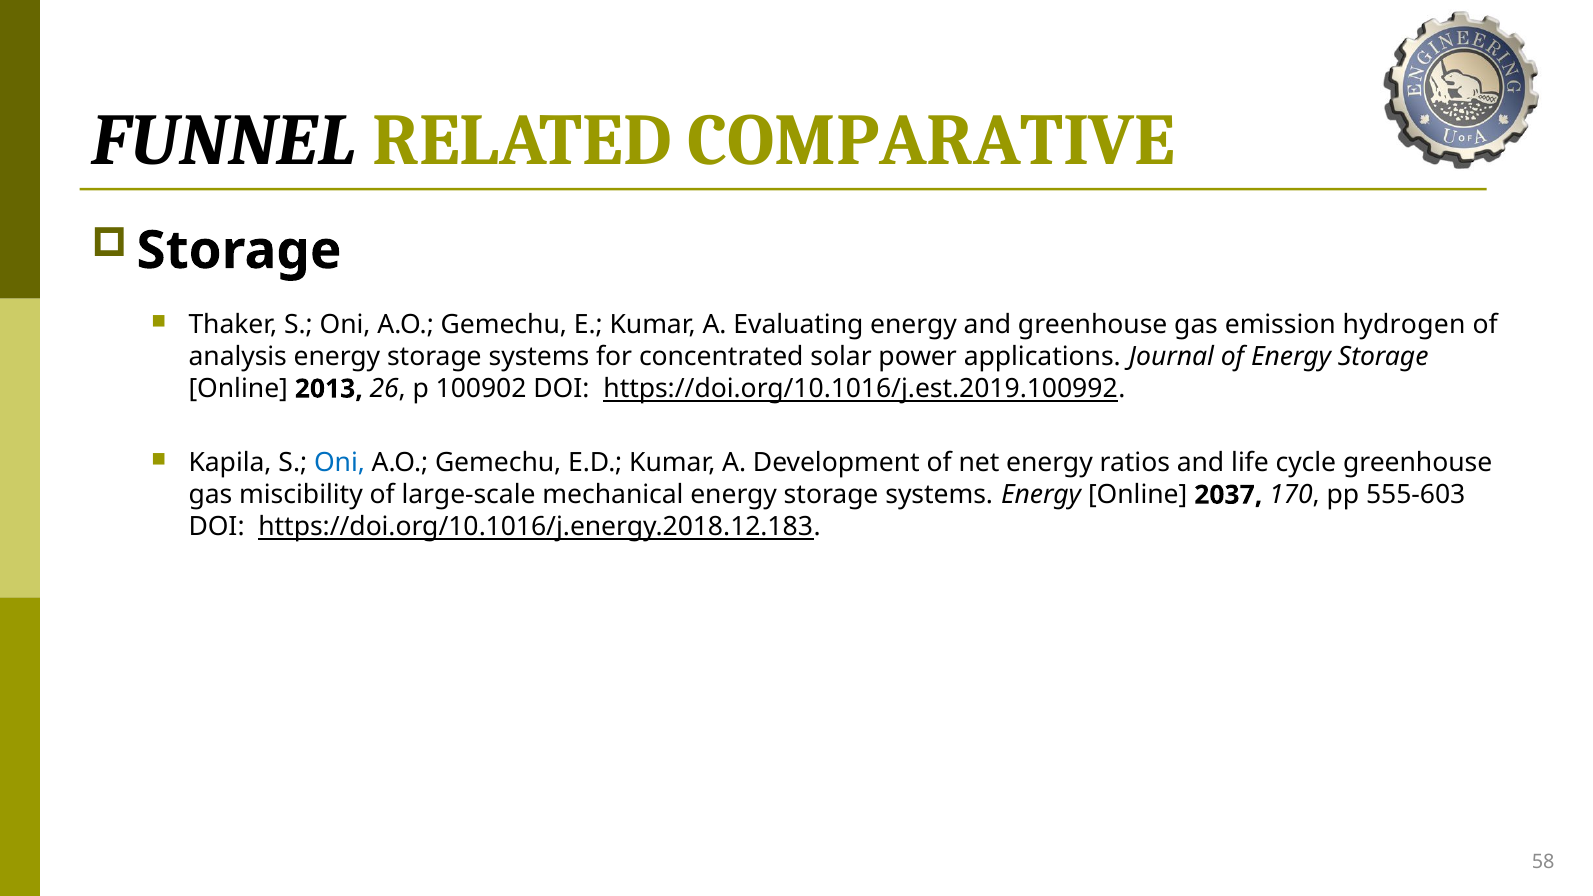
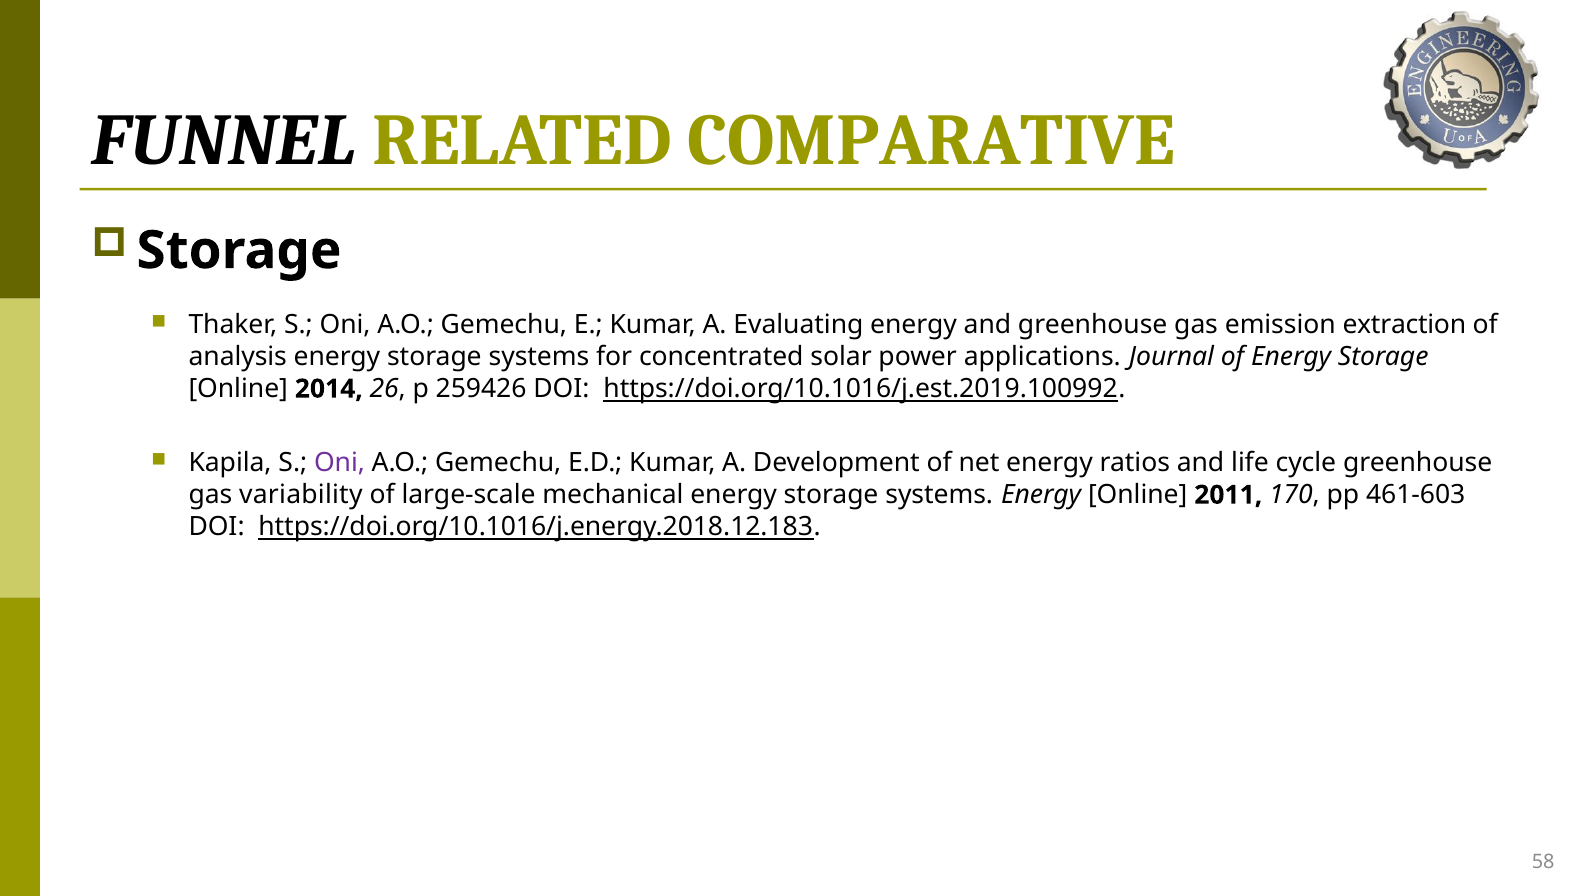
hydrogen: hydrogen -> extraction (1404, 325)
2013: 2013 -> 2014 (329, 389)
100902: 100902 -> 259426 (481, 389)
Oni colour: blue -> purple (340, 463)
miscibility: miscibility -> variability (301, 495)
2037: 2037 -> 2011 (1228, 495)
555-603: 555-603 -> 461-603 (1416, 495)
